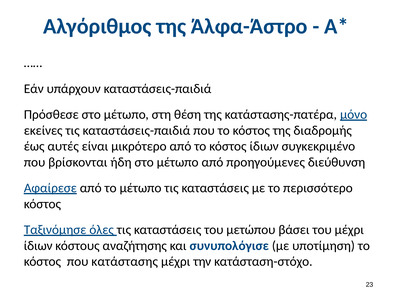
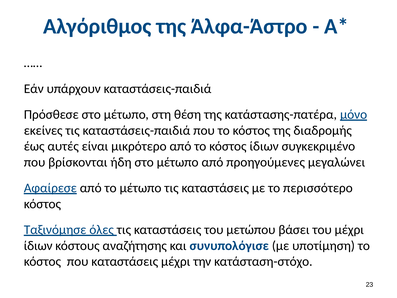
διεύθυνση: διεύθυνση -> μεγαλώνει (337, 162)
που κατάστασης: κατάστασης -> καταστάσεις (125, 261)
